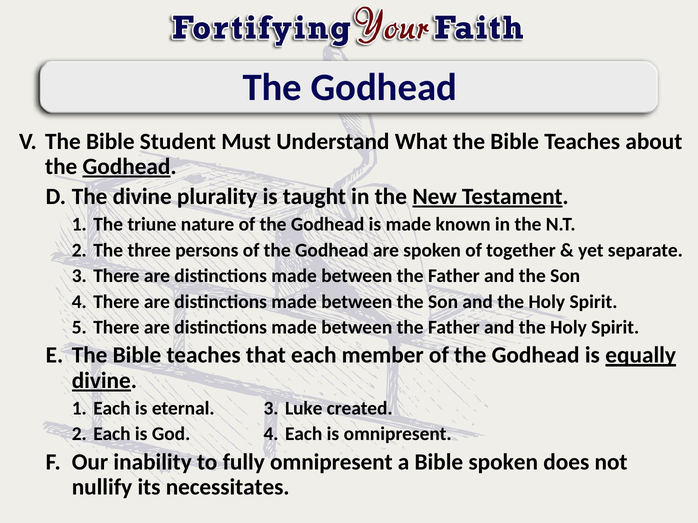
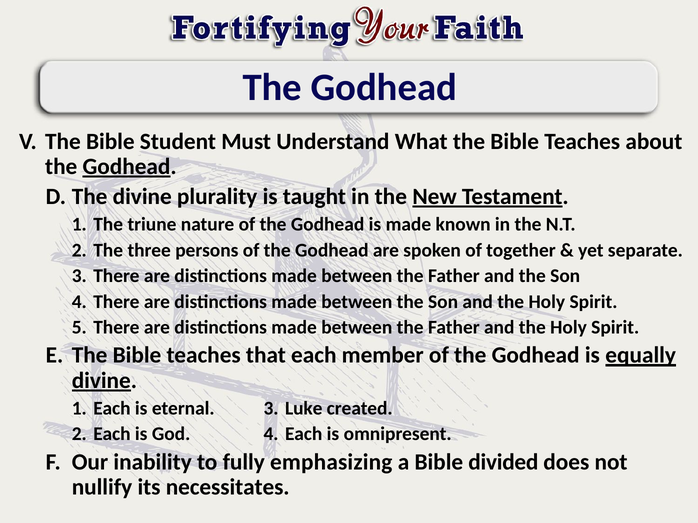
fully omnipresent: omnipresent -> emphasizing (331, 462)
Bible spoken: spoken -> divided (503, 462)
